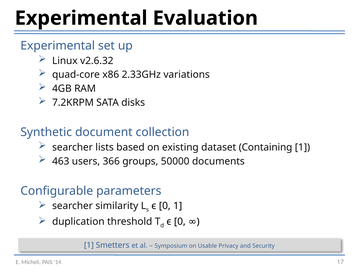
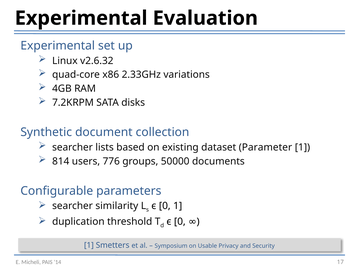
Containing: Containing -> Parameter (265, 147)
463: 463 -> 814 (61, 161)
366: 366 -> 776 (111, 161)
